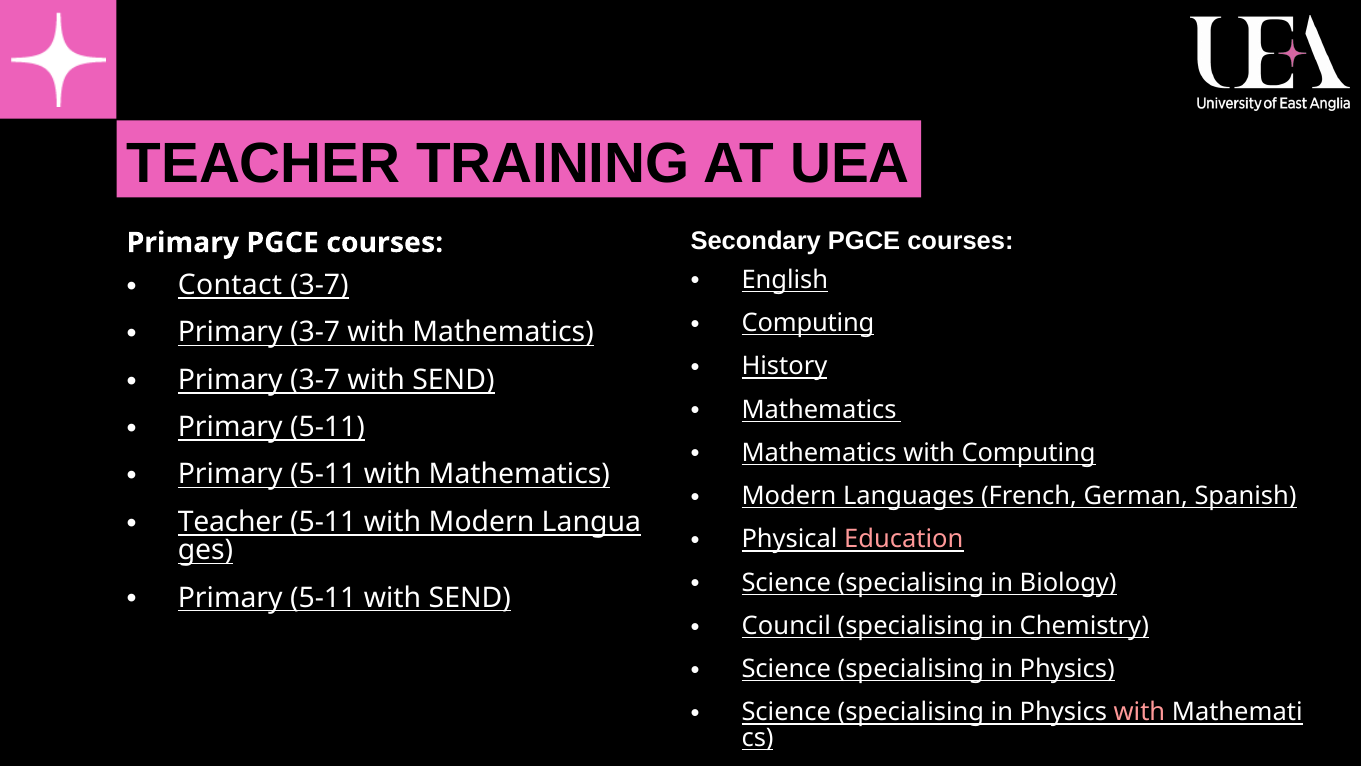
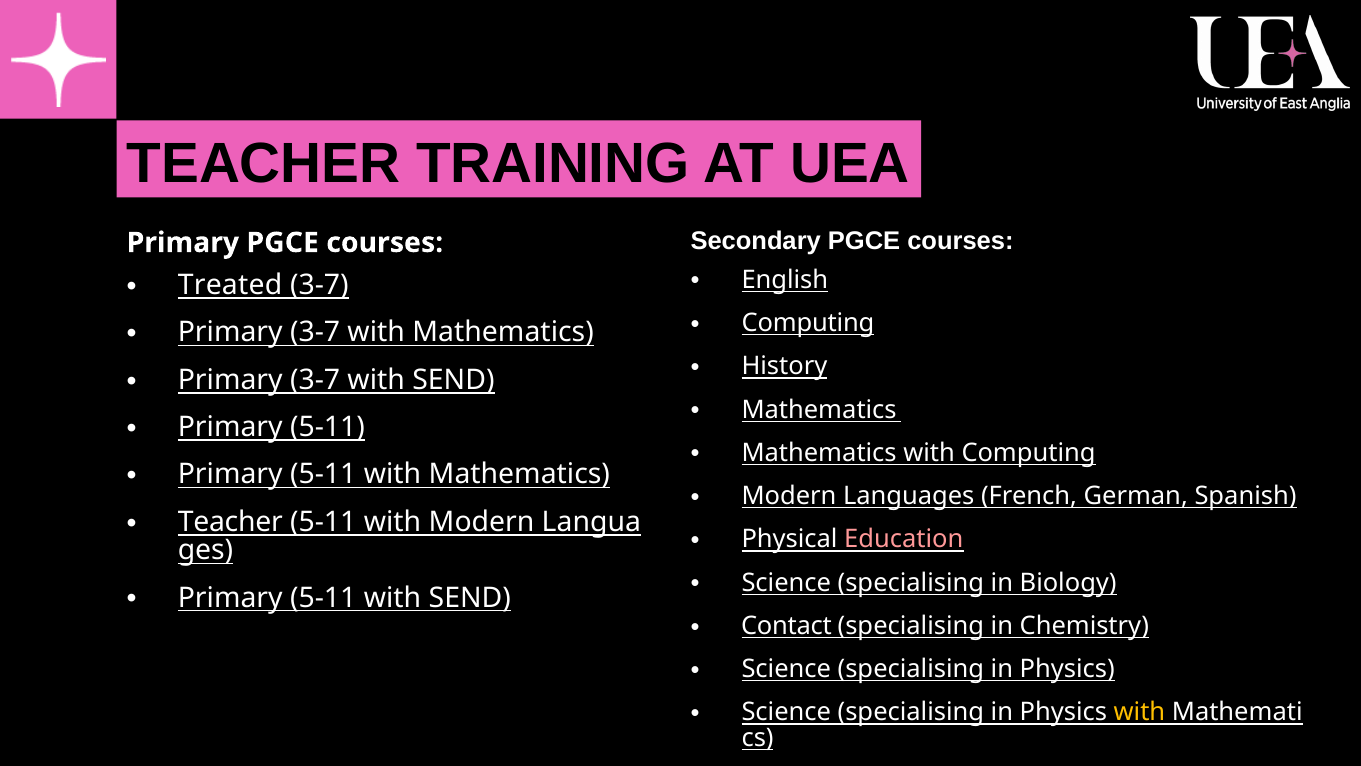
Contact: Contact -> Treated (230, 285)
Council: Council -> Contact (786, 626)
with colour: pink -> yellow (1139, 712)
